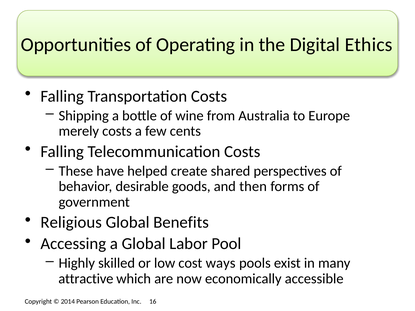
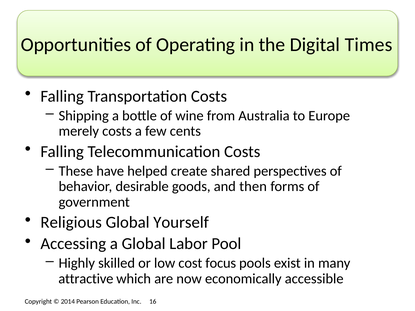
Ethics: Ethics -> Times (369, 45)
Benefits: Benefits -> Yourself (181, 223)
ways: ways -> focus (221, 263)
